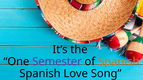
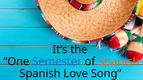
Semester colour: purple -> blue (57, 62)
